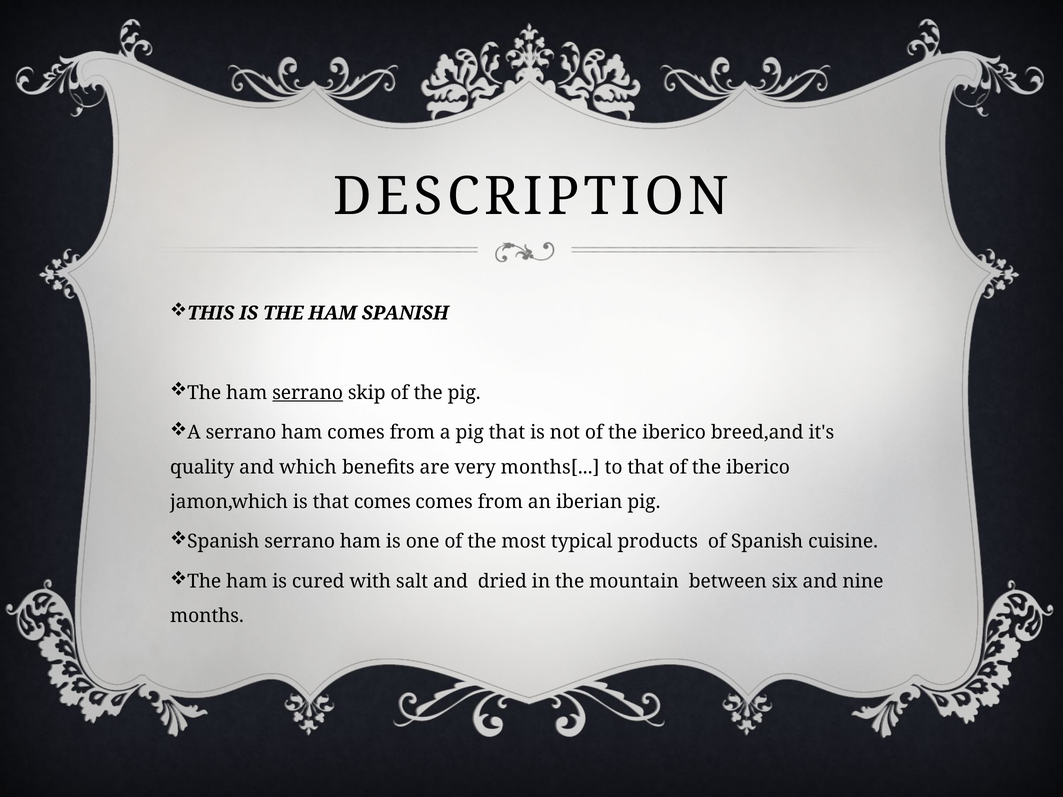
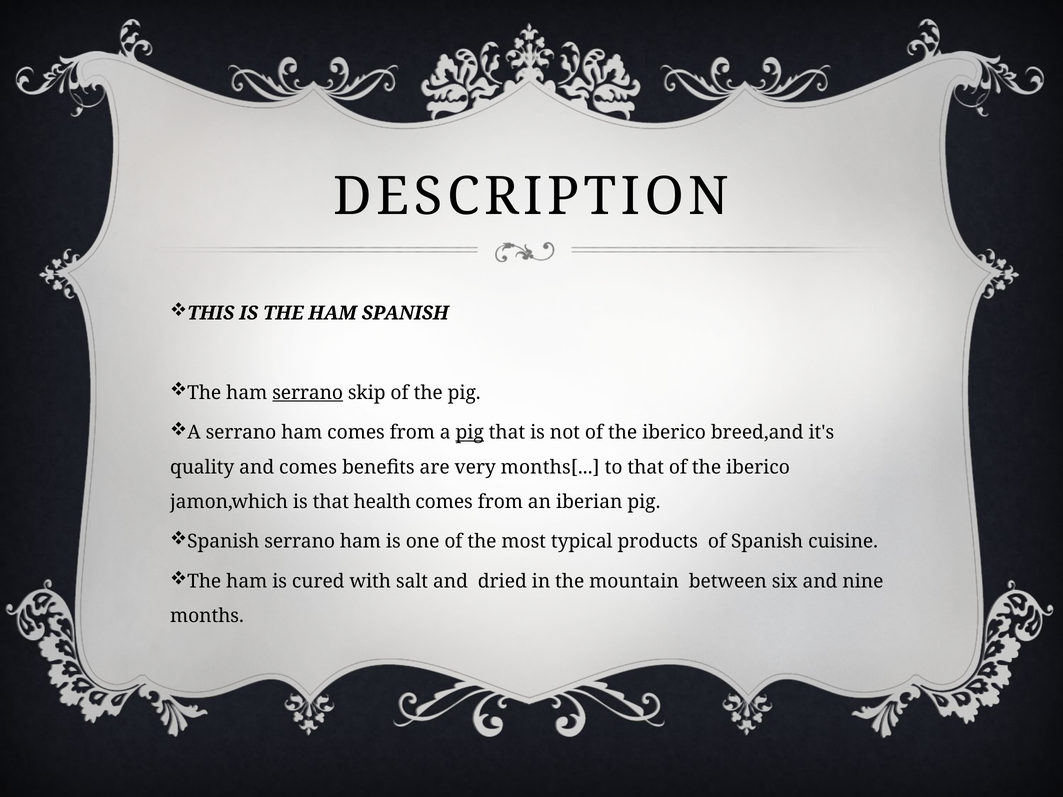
pig underline: none -> present (470, 433)
and which: which -> comes (308, 467)
that comes: comes -> health (382, 502)
